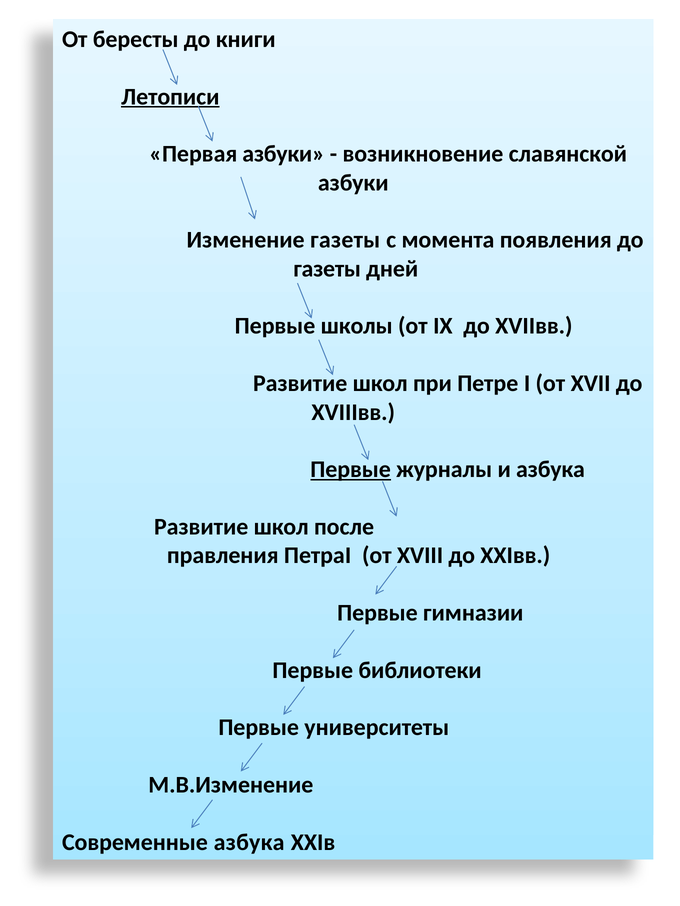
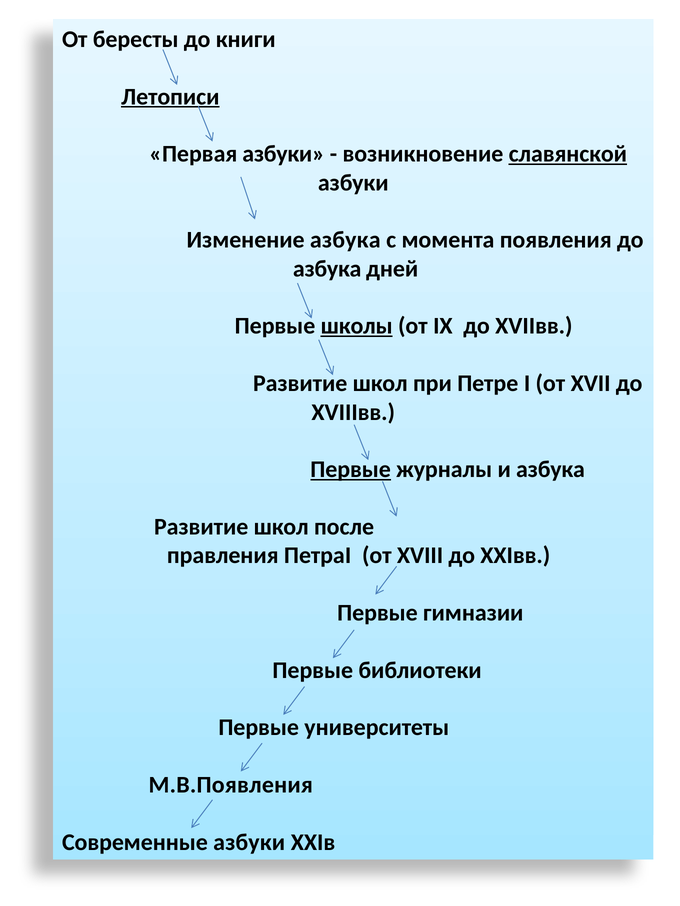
славянской underline: none -> present (568, 154)
Изменение газеты: газеты -> азбука (345, 240)
газеты: газеты -> азбука (327, 269)
школы underline: none -> present (357, 326)
М.В.Изменение: М.В.Изменение -> М.В.Появления (231, 786)
Современные азбука: азбука -> азбуки (249, 843)
